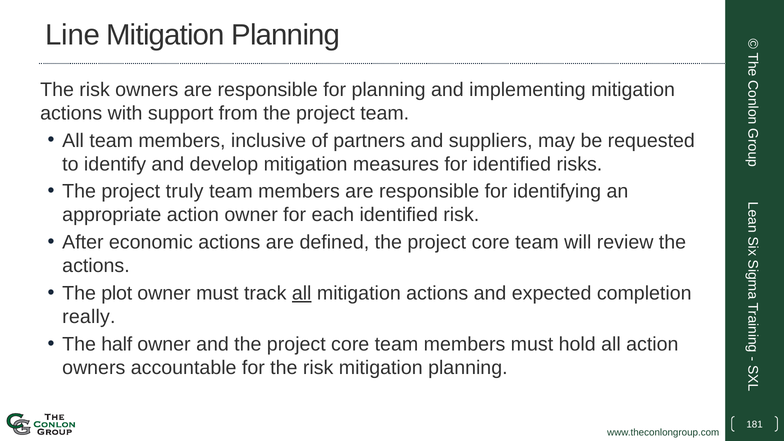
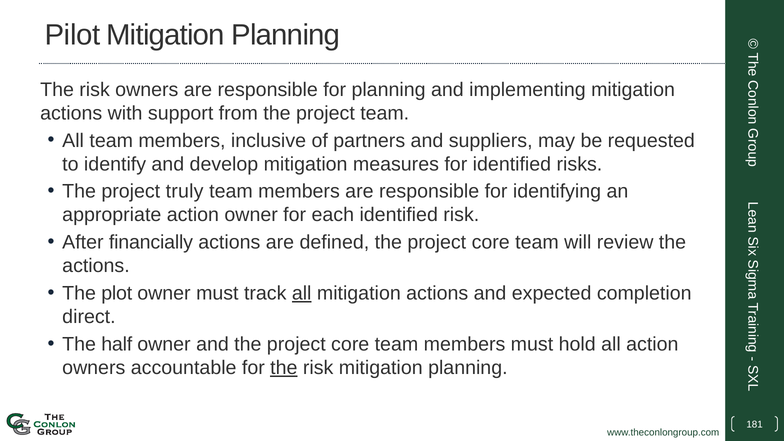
Line: Line -> Pilot (73, 35)
economic: economic -> financially (151, 242)
really: really -> direct (89, 317)
the underline: none -> present (284, 368)
